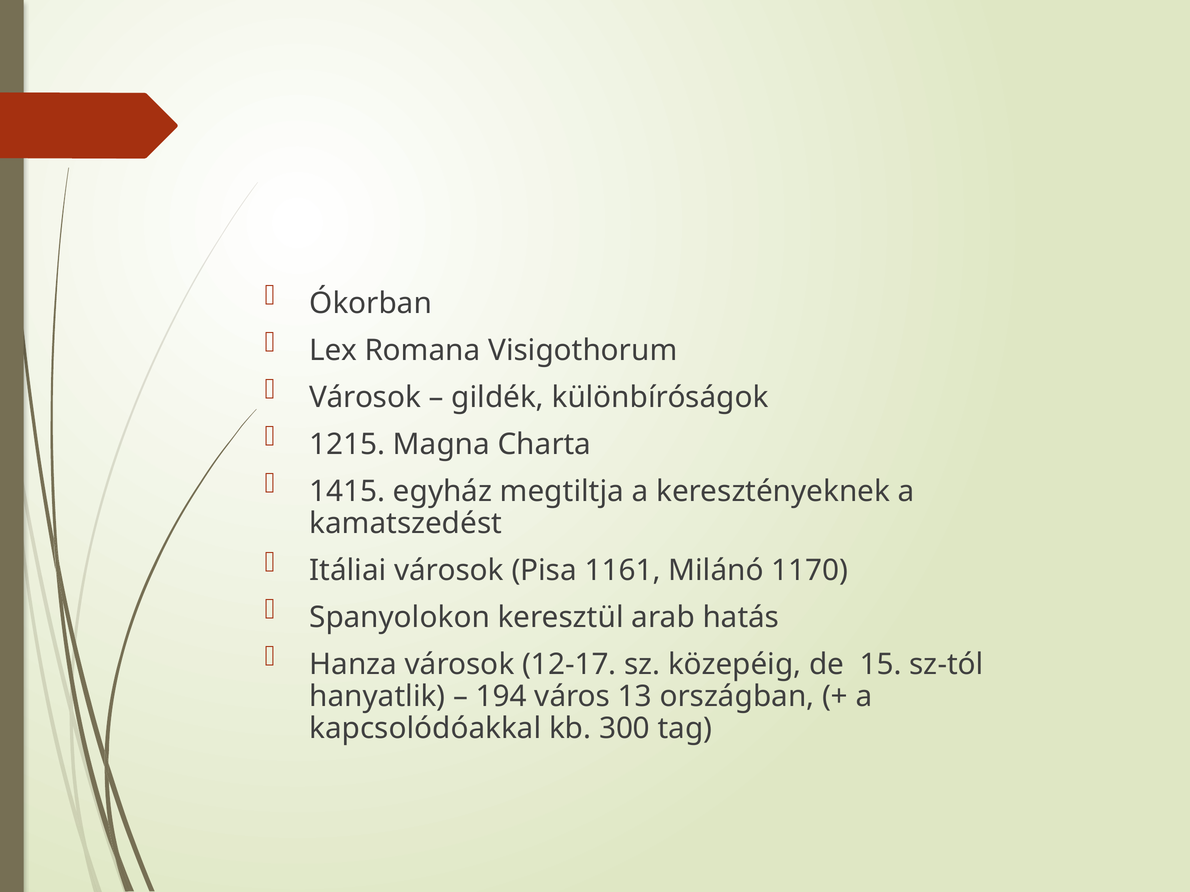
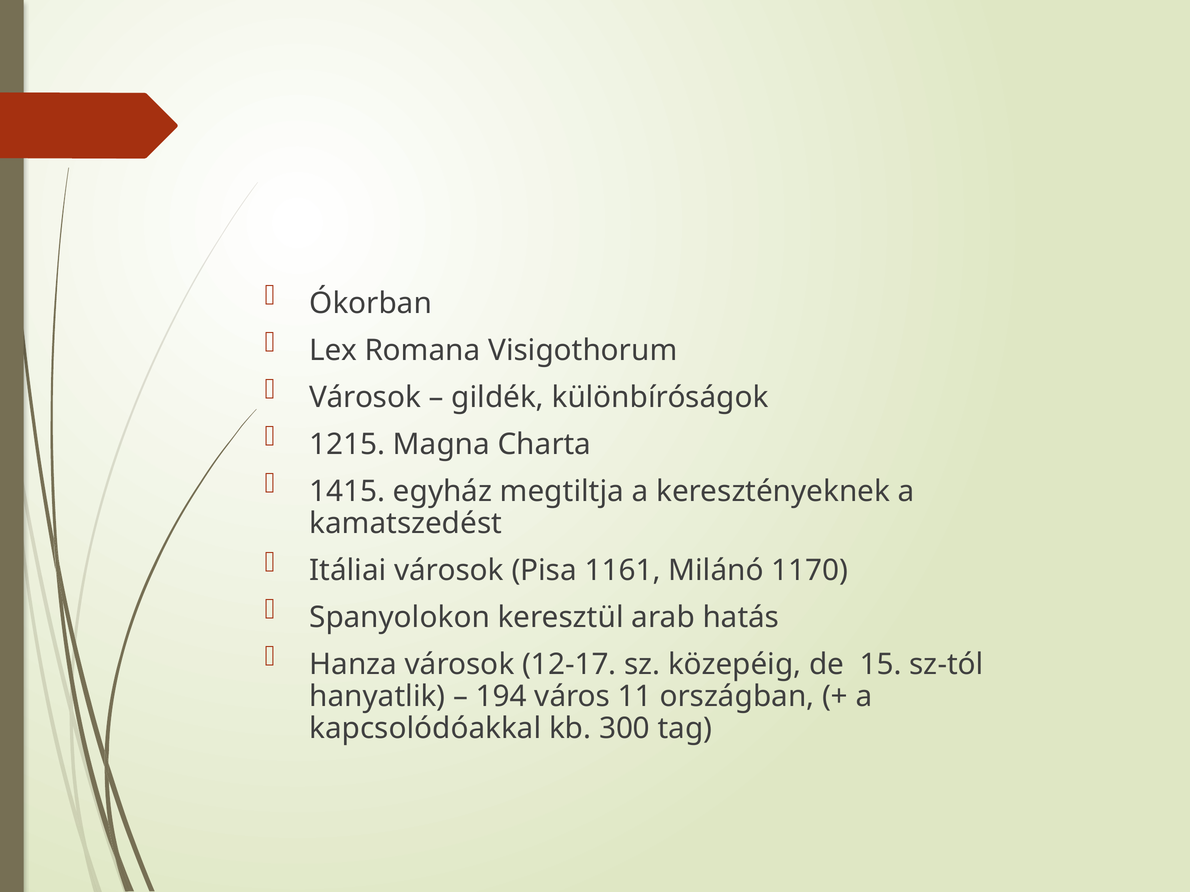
13: 13 -> 11 (635, 697)
